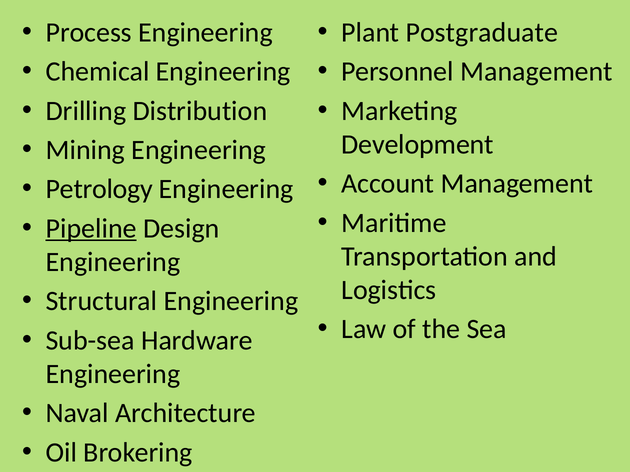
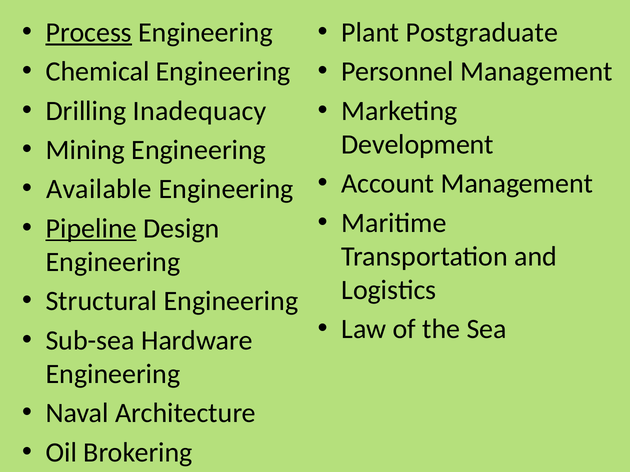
Process underline: none -> present (89, 32)
Distribution: Distribution -> Inadequacy (200, 111)
Petrology: Petrology -> Available (99, 189)
